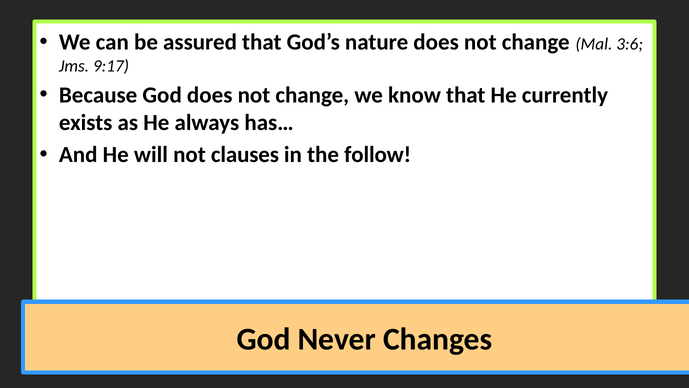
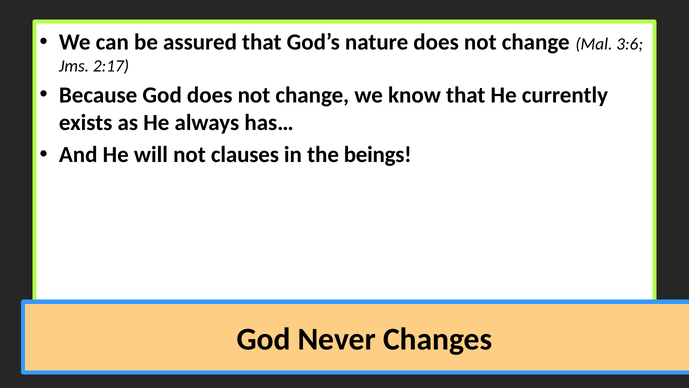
9:17: 9:17 -> 2:17 (111, 66)
follow: follow -> beings (378, 155)
